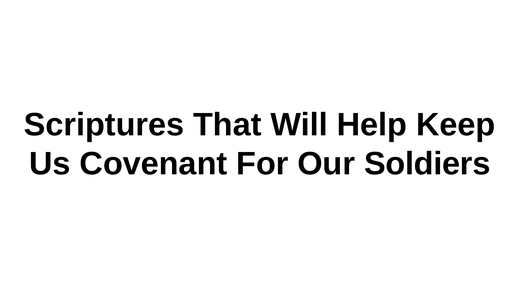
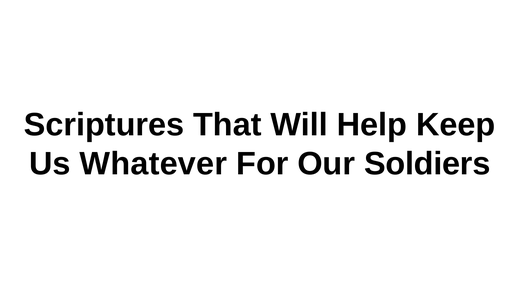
Covenant: Covenant -> Whatever (153, 164)
